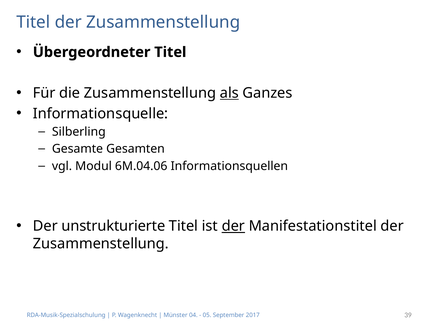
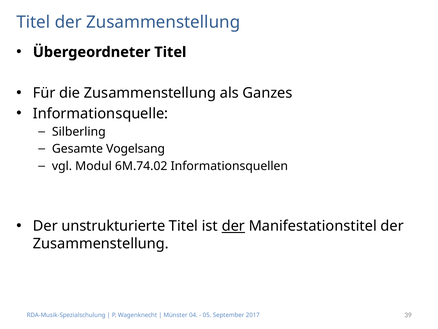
als underline: present -> none (229, 93)
Gesamten: Gesamten -> Vogelsang (136, 149)
6M.04.06: 6M.04.06 -> 6M.74.02 (141, 166)
